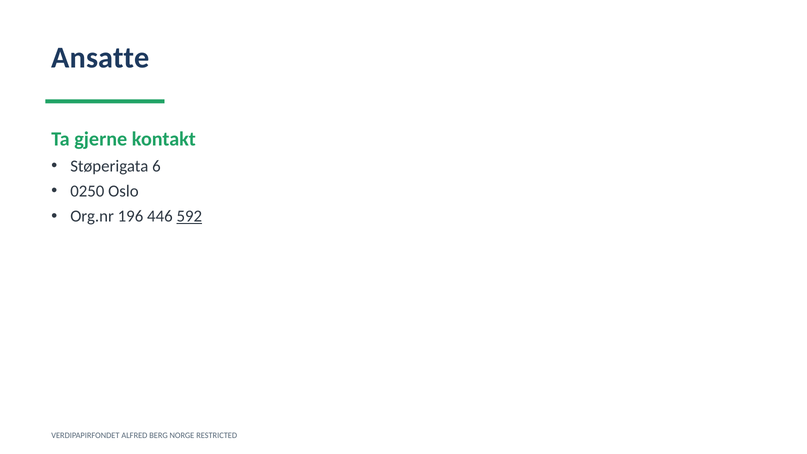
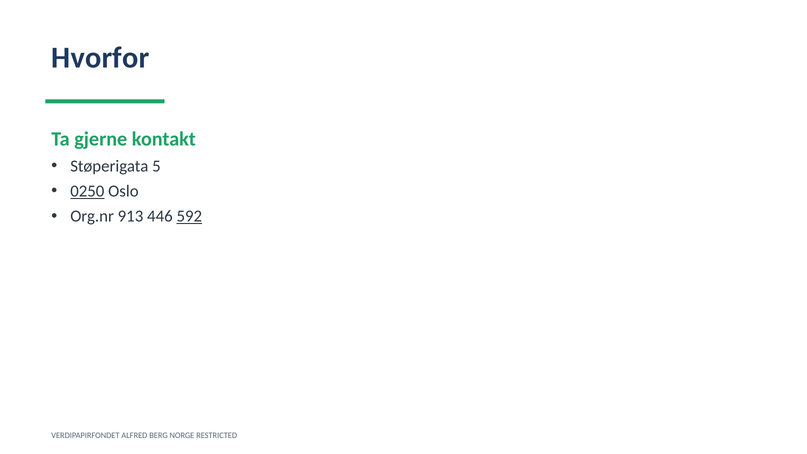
Ansatte: Ansatte -> Hvorfor (100, 58)
6: 6 -> 5 (156, 166)
0250 underline: none -> present (87, 191)
196: 196 -> 913 (130, 216)
